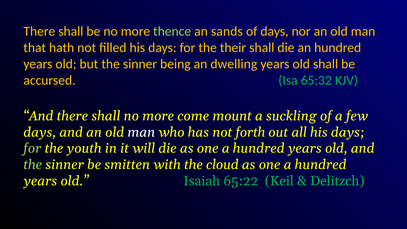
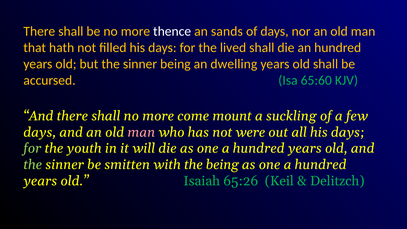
thence colour: light green -> white (172, 31)
their: their -> lived (233, 48)
65:32: 65:32 -> 65:60 (316, 80)
man colour: white -> pink (141, 132)
forth: forth -> were (250, 132)
the cloud: cloud -> being (222, 165)
65:22: 65:22 -> 65:26 (241, 181)
